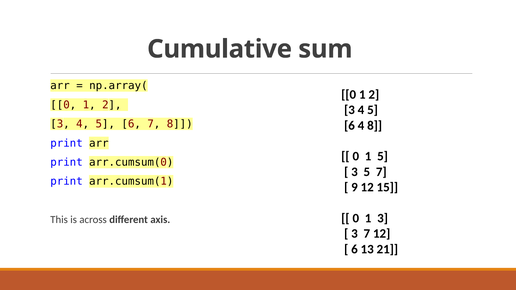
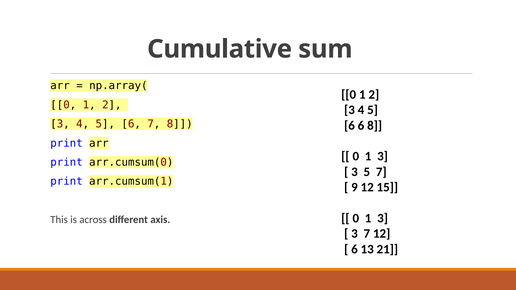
6 4: 4 -> 6 (361, 126)
5: 5 -> 3 (383, 157)
